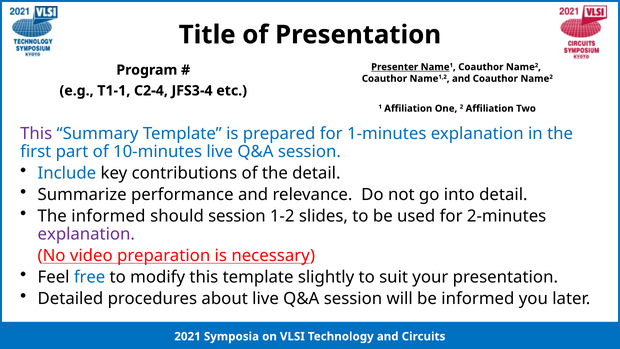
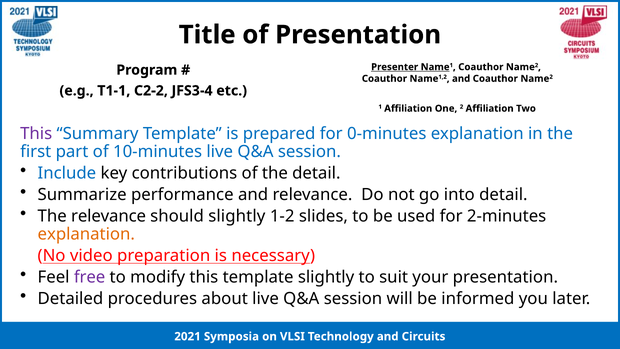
C2-4: C2-4 -> C2-2 (151, 91)
1-minutes: 1-minutes -> 0-minutes (387, 134)
The informed: informed -> relevance (109, 216)
should session: session -> slightly (237, 216)
explanation colour: purple -> orange (86, 234)
free colour: blue -> purple (90, 277)
